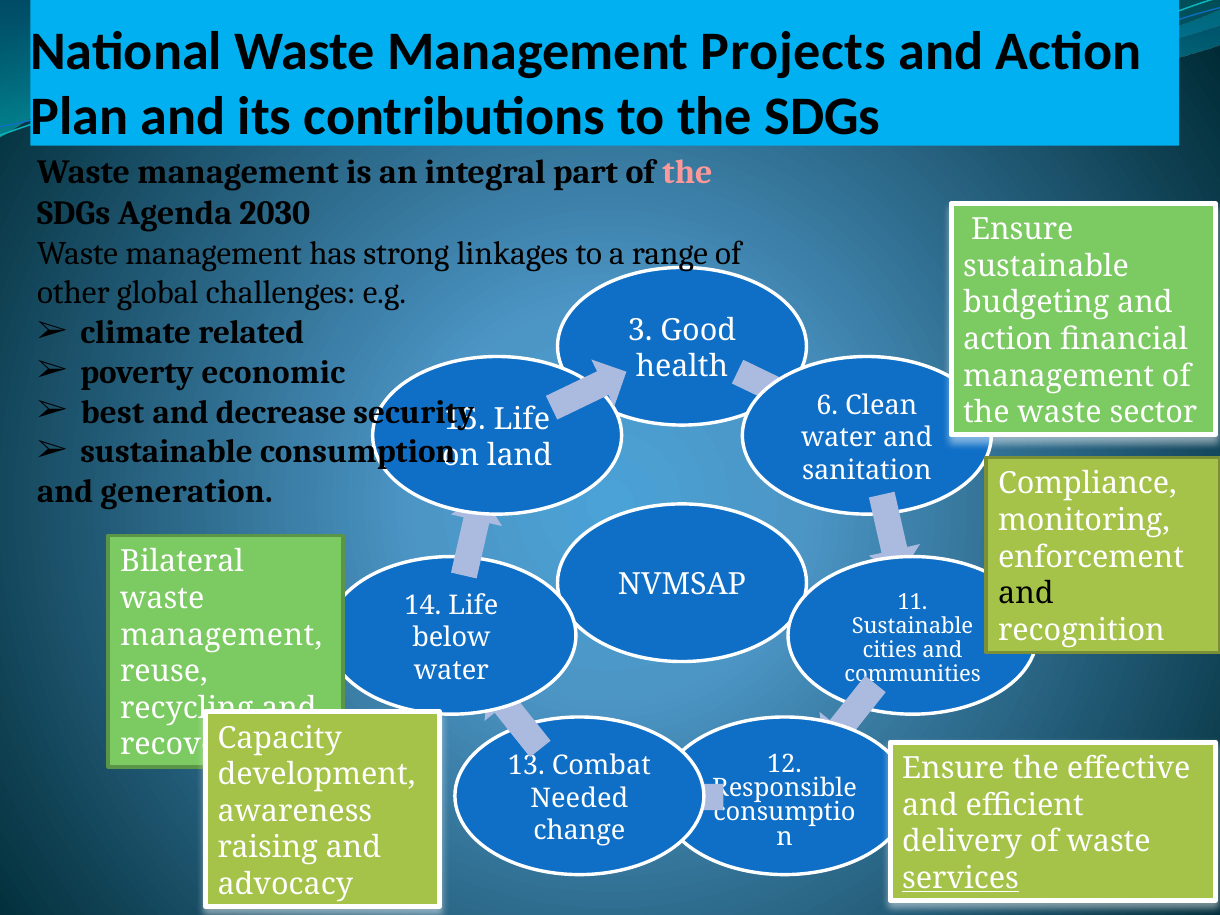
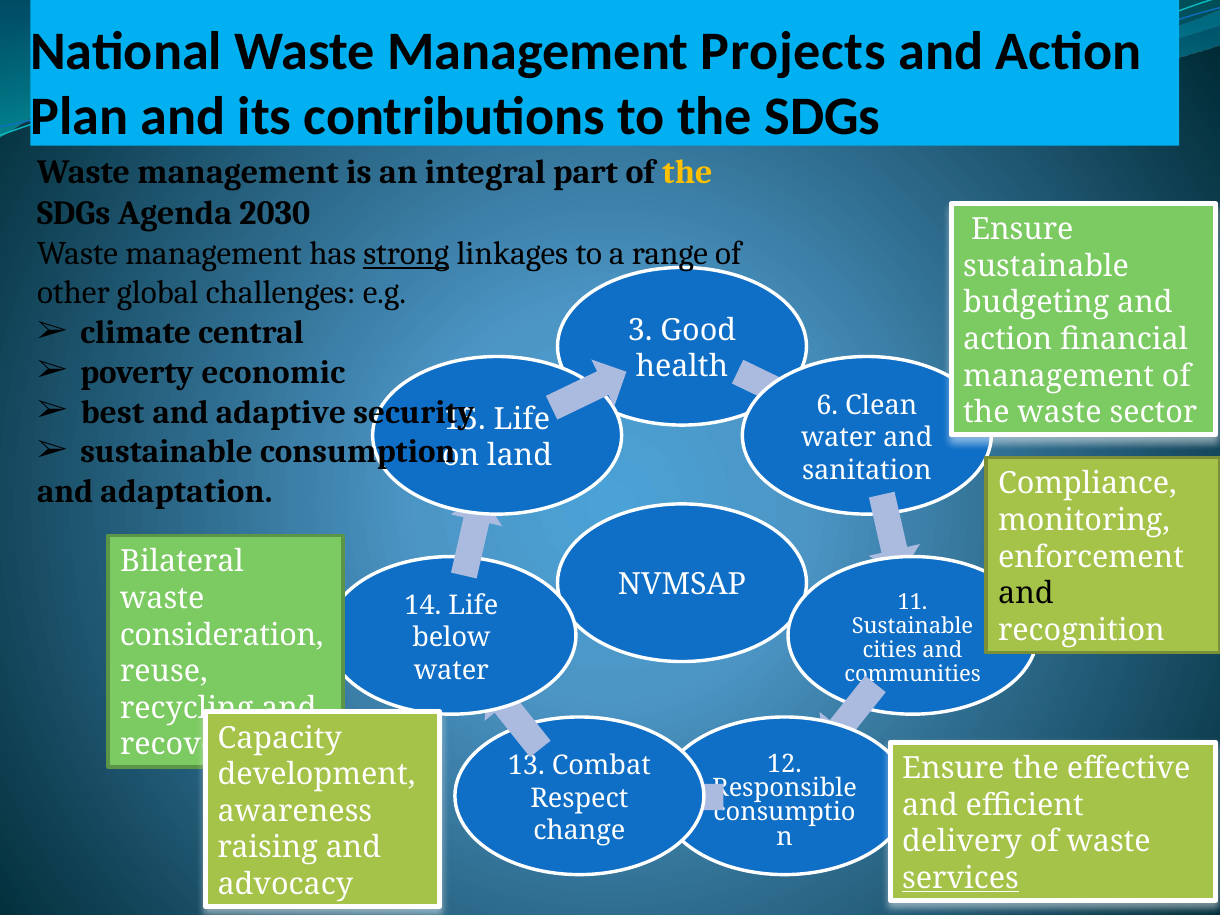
the colour: pink -> yellow (687, 173)
strong underline: none -> present (406, 253)
related: related -> central (251, 333)
decrease: decrease -> adaptive (281, 412)
generation: generation -> adaptation (186, 491)
management: management -> consideration (222, 635)
Needed: Needed -> Respect (579, 798)
